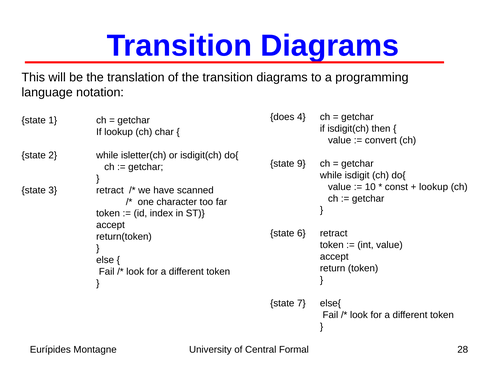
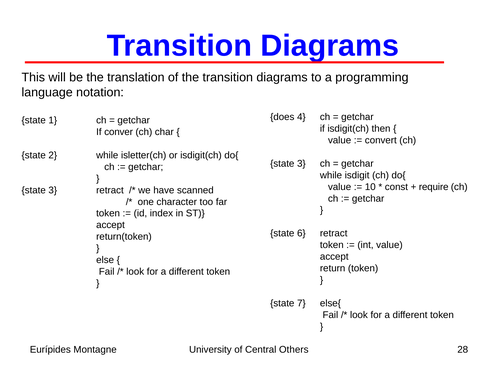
If lookup: lookup -> conver (119, 132)
9: 9 -> 3 (301, 163)
lookup: lookup -> require (434, 187)
Formal: Formal -> Others (294, 349)
